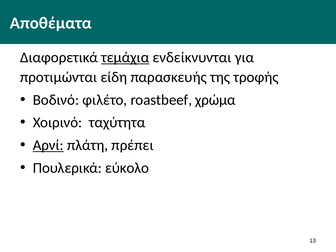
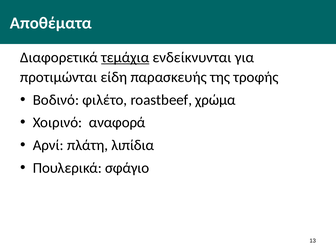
ταχύτητα: ταχύτητα -> αναφορά (117, 123)
Αρνί underline: present -> none (48, 145)
πρέπει: πρέπει -> λιπίδια (133, 145)
εύκολο: εύκολο -> σφάγιο (127, 168)
